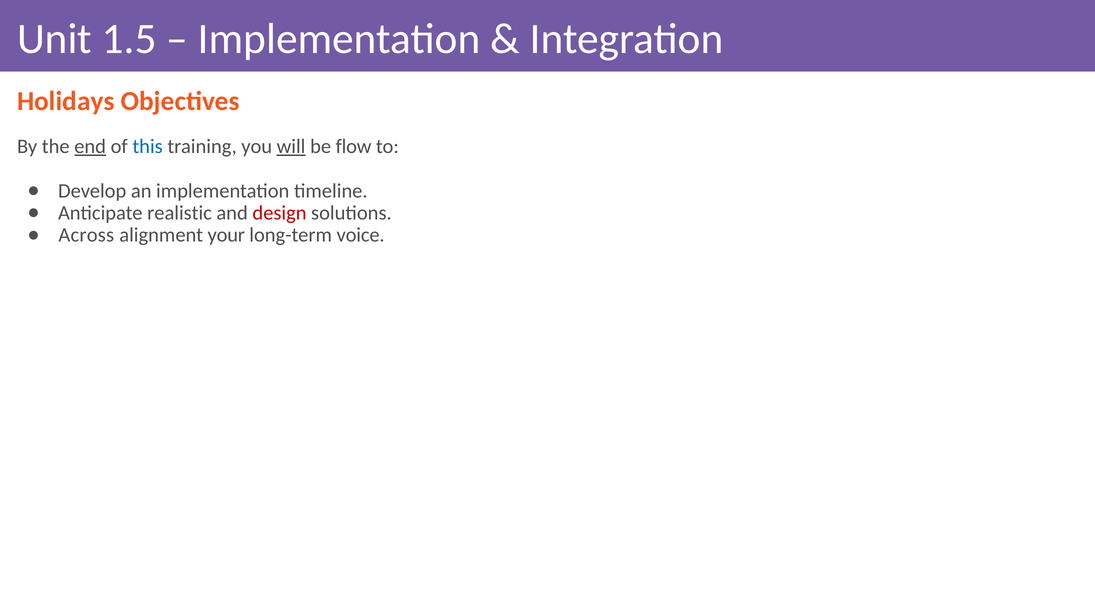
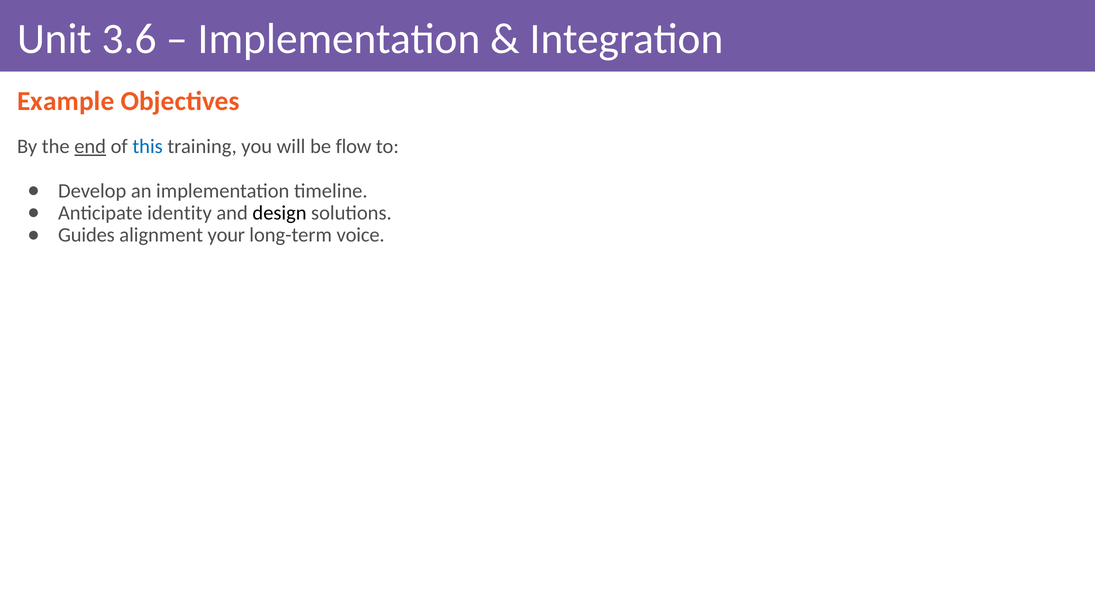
1.5: 1.5 -> 3.6 (129, 39)
Holidays: Holidays -> Example (66, 101)
will underline: present -> none (291, 146)
realistic: realistic -> identity (180, 213)
design colour: red -> black (280, 213)
Across: Across -> Guides (86, 235)
